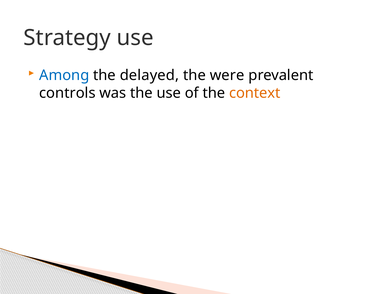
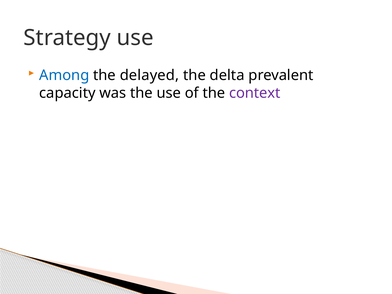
were: were -> delta (227, 75)
controls: controls -> capacity (67, 93)
context colour: orange -> purple (255, 93)
